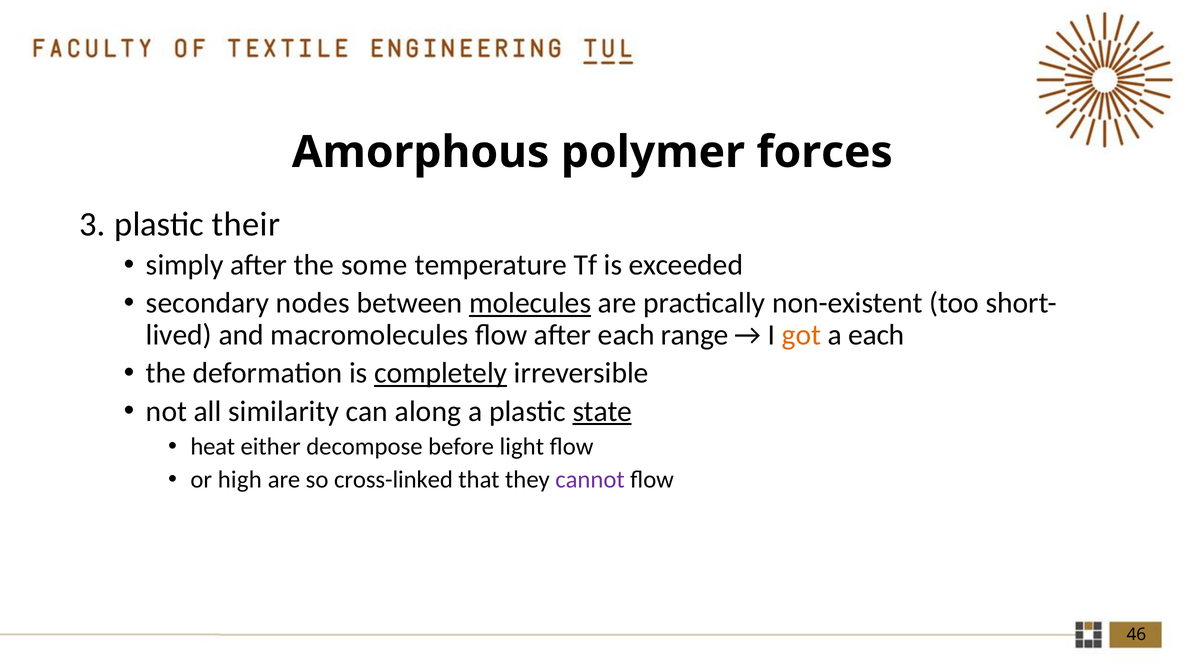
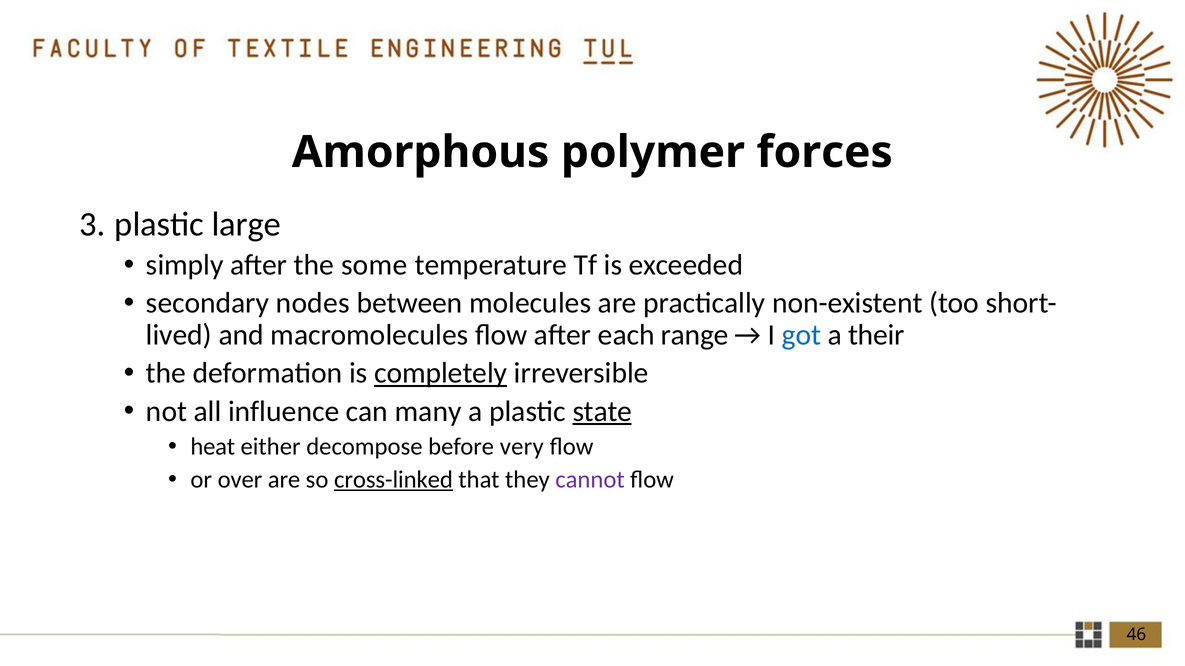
their: their -> large (246, 224)
molecules underline: present -> none (530, 303)
got colour: orange -> blue (801, 335)
a each: each -> their (876, 335)
similarity: similarity -> influence (284, 412)
along: along -> many (428, 412)
light: light -> very (522, 447)
high: high -> over (240, 480)
cross-linked underline: none -> present (393, 480)
